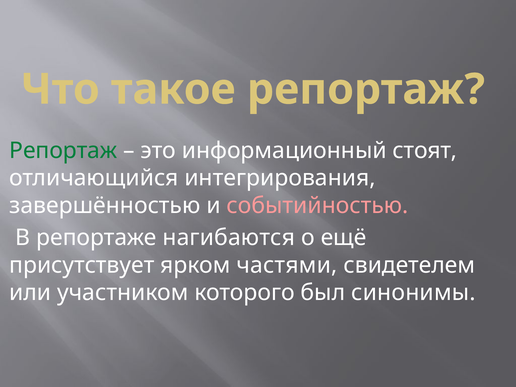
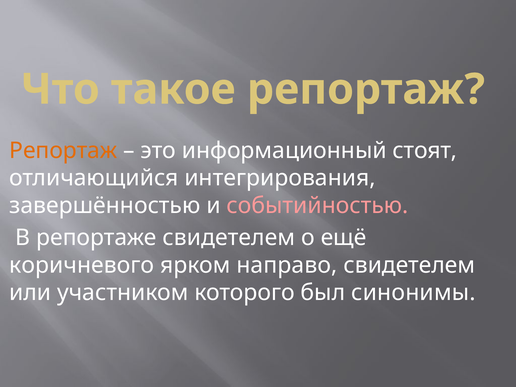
Репортаж colour: green -> orange (63, 151)
репортаже нагибаются: нагибаются -> свидетелем (229, 238)
присутствует: присутствует -> коричневого (82, 265)
частями: частями -> направо (287, 265)
